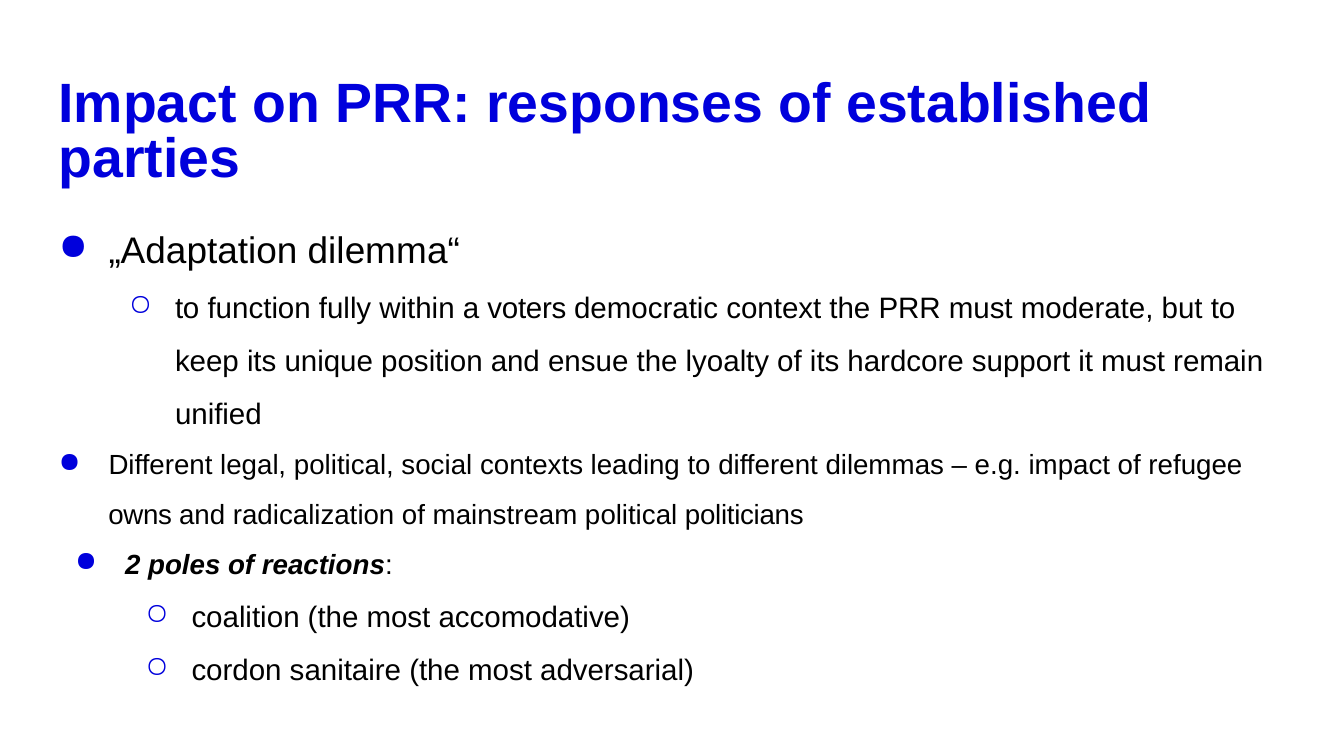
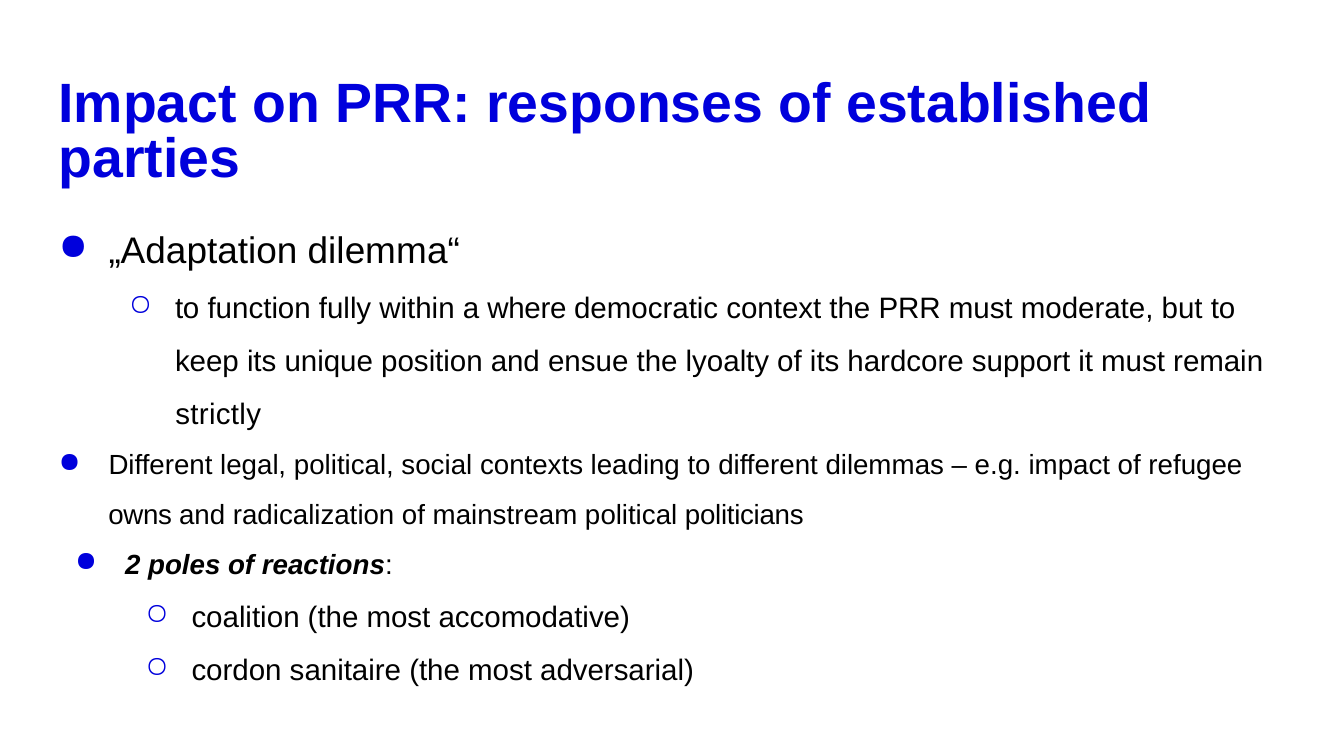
voters: voters -> where (527, 308)
unified: unified -> strictly (218, 415)
